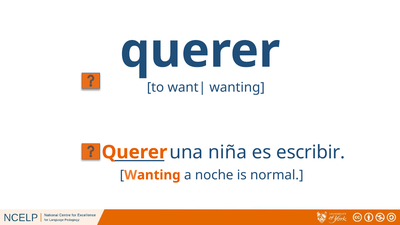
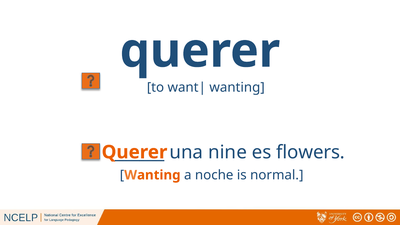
niña: niña -> nine (227, 152)
escribir: escribir -> flowers (311, 152)
